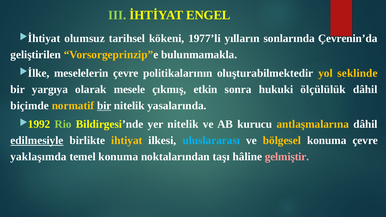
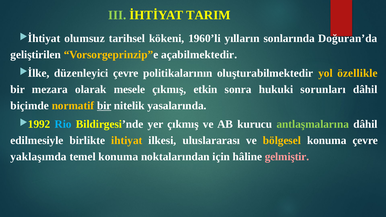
ENGEL: ENGEL -> TARIM (208, 15)
1977’li: 1977’li -> 1960’li (204, 38)
Çevrenin’da: Çevrenin’da -> Doğuran’da (348, 38)
bulunmamakla: bulunmamakla -> açabilmektedir (199, 55)
meselelerin: meselelerin -> düzenleyici (81, 73)
seklinde: seklinde -> özellikle (358, 73)
yargıya: yargıya -> mezara (50, 89)
ölçülülük: ölçülülük -> sorunları (323, 89)
Rio colour: light green -> light blue (63, 124)
yer nitelik: nitelik -> çıkmış (183, 124)
antlaşmalarına colour: yellow -> light green (313, 124)
edilmesiyle underline: present -> none (37, 141)
uluslararası colour: light blue -> white (211, 141)
taşı: taşı -> için (221, 157)
